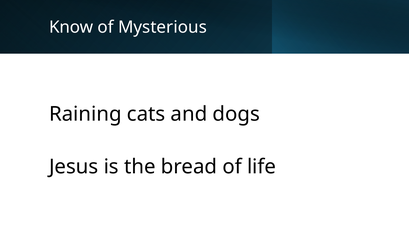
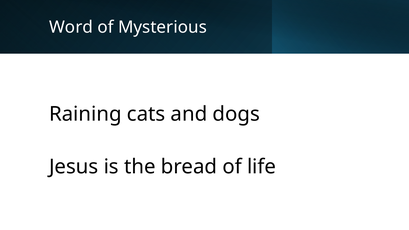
Know: Know -> Word (71, 27)
